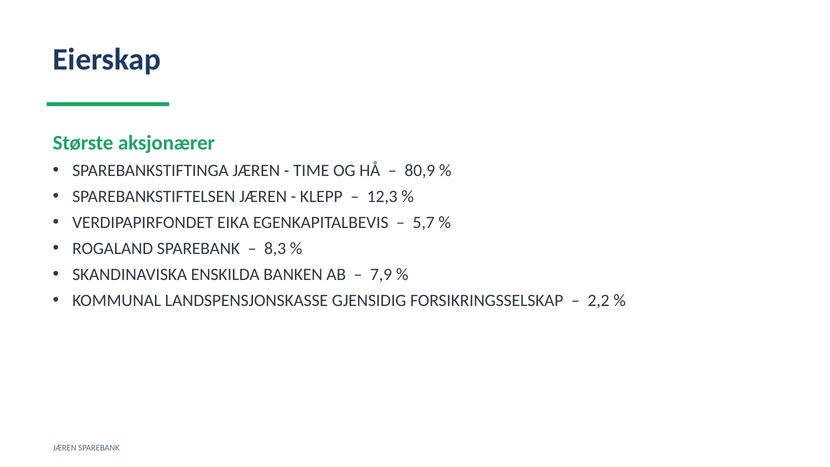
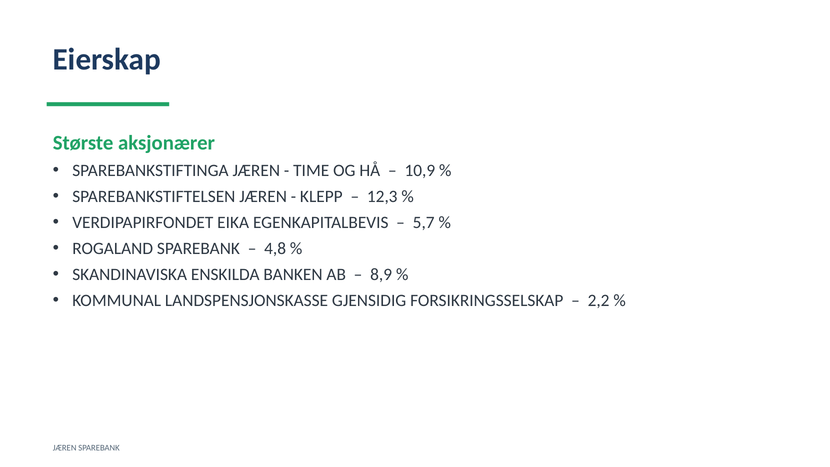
80,9: 80,9 -> 10,9 (420, 171)
8,3: 8,3 -> 4,8 (275, 249)
7,9: 7,9 -> 8,9 (381, 274)
